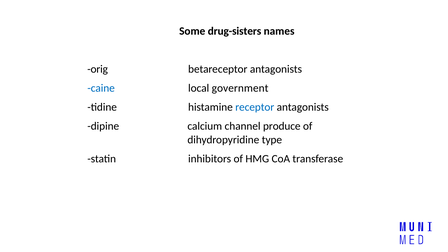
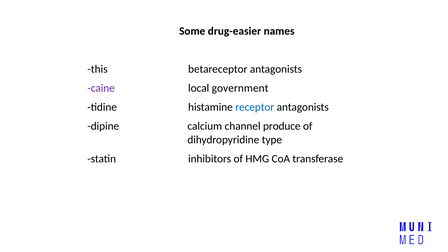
drug-sisters: drug-sisters -> drug-easier (234, 31)
orig: orig -> this (98, 69)
caine colour: blue -> purple (101, 88)
